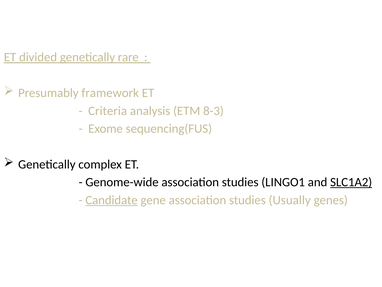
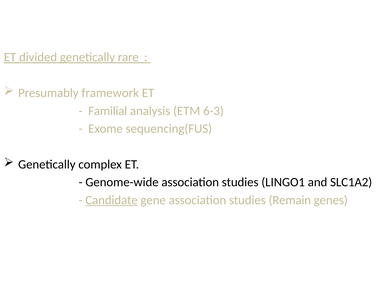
Criteria: Criteria -> Familial (108, 111)
8-3: 8-3 -> 6-3 (213, 111)
SLC1A2 underline: present -> none (351, 182)
Usually: Usually -> Remain (290, 200)
